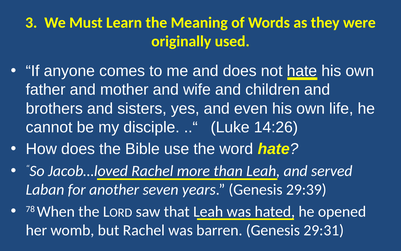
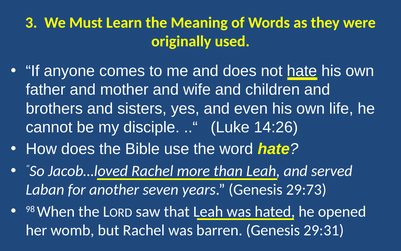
29:39: 29:39 -> 29:73 (306, 190)
78: 78 -> 98 (30, 209)
